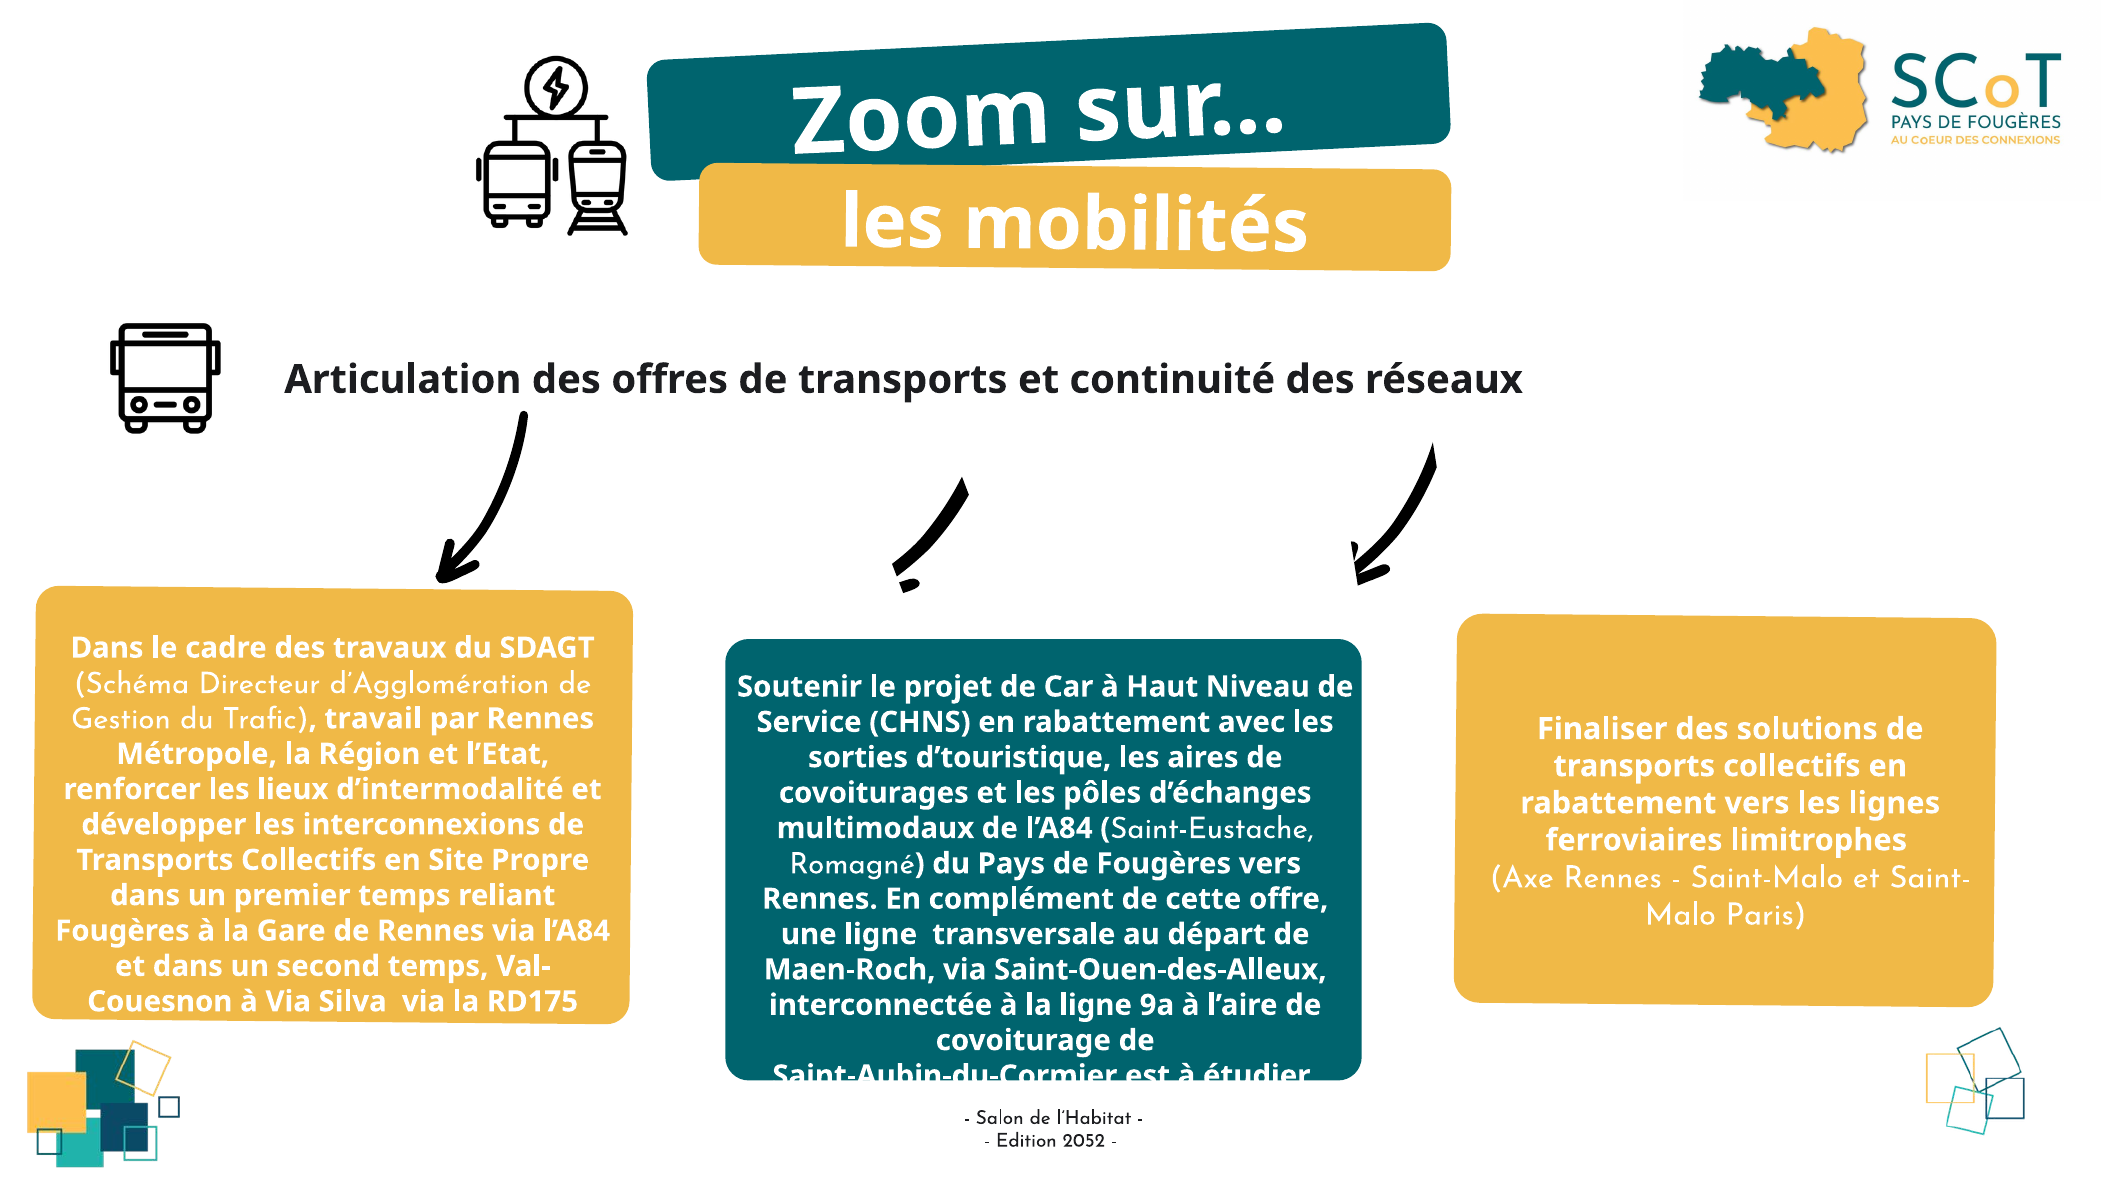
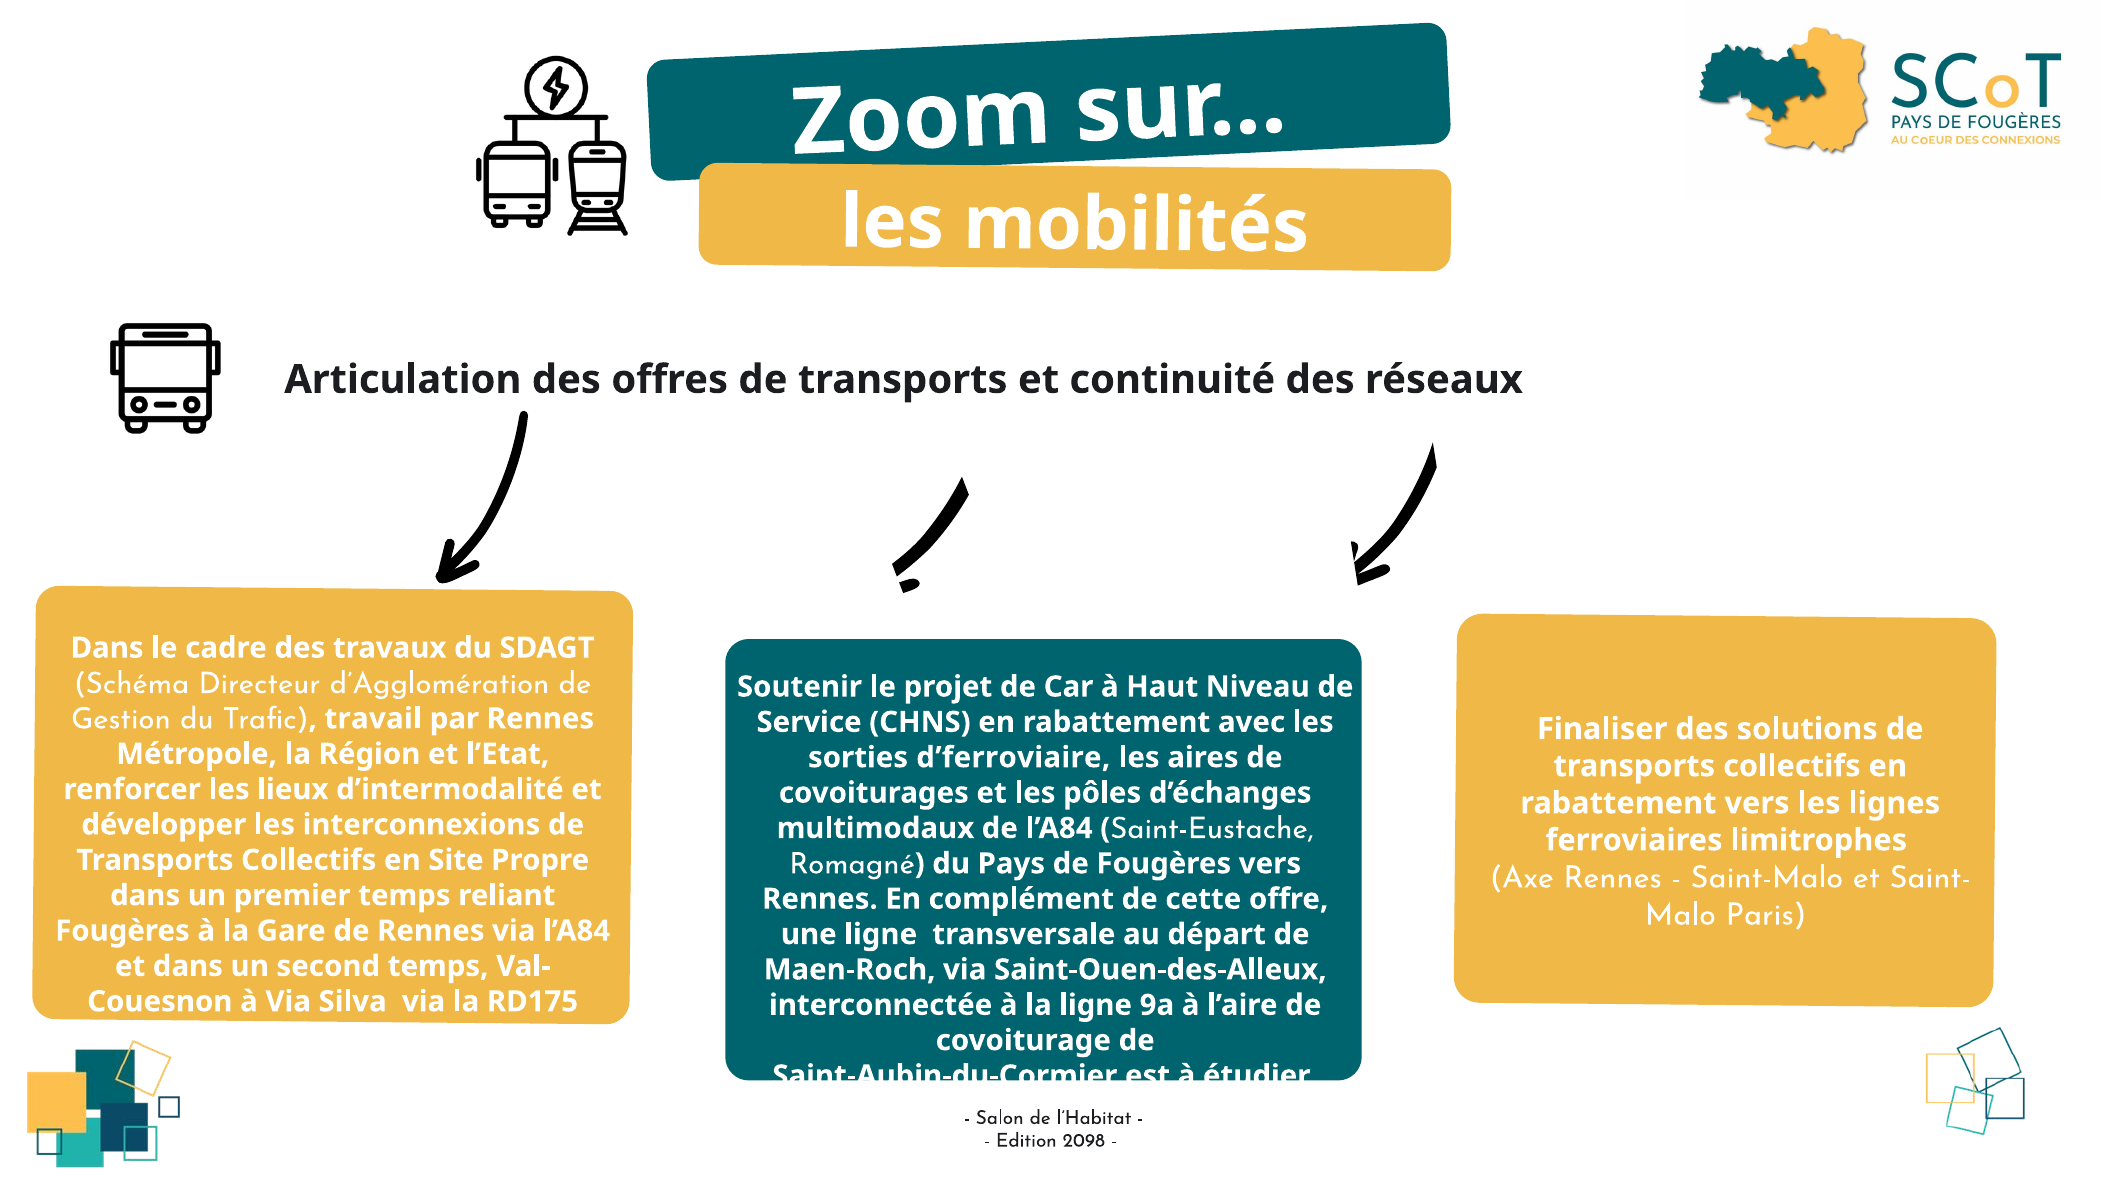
d’touristique: d’touristique -> d’ferroviaire (1013, 757)
2052: 2052 -> 2098 (1084, 1140)
